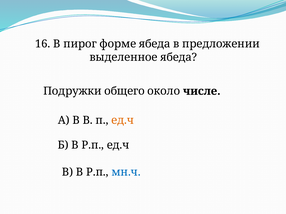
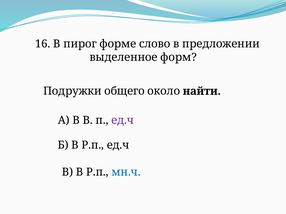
форме ябеда: ябеда -> слово (155, 44)
выделенное ябеда: ябеда -> форм (179, 57)
числе: числе -> найти (202, 91)
ед.ч colour: orange -> purple (123, 121)
